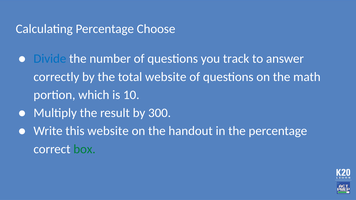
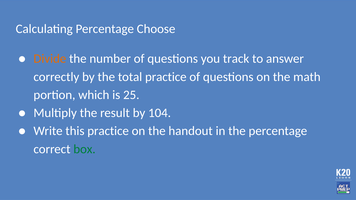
Divide colour: blue -> orange (50, 59)
total website: website -> practice (166, 77)
10: 10 -> 25 (131, 95)
300: 300 -> 104 (160, 113)
this website: website -> practice (108, 131)
